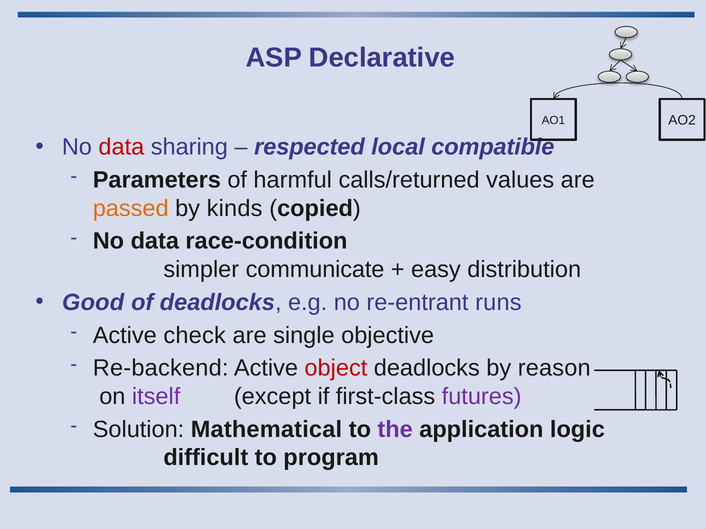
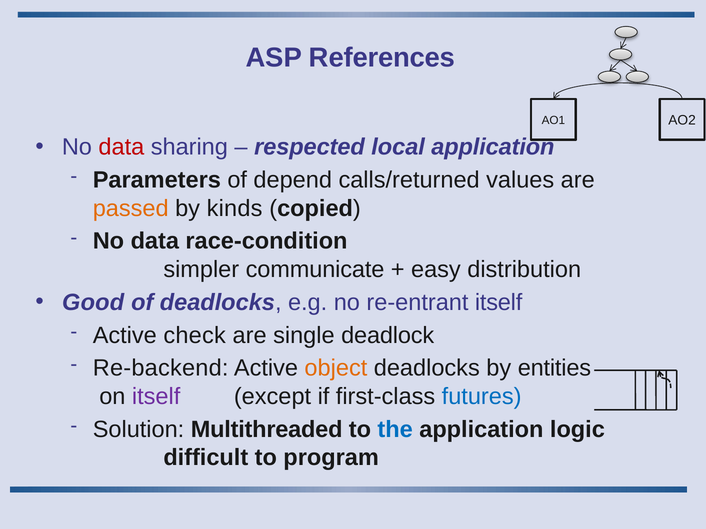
Declarative: Declarative -> References (382, 58)
local compatible: compatible -> application (493, 147)
harmful: harmful -> depend (293, 180)
re-entrant runs: runs -> itself (499, 303)
objective: objective -> deadlock (388, 336)
object colour: red -> orange (336, 368)
reason: reason -> entities (554, 368)
futures colour: purple -> blue (482, 397)
Mathematical: Mathematical -> Multithreaded (267, 430)
the colour: purple -> blue (395, 430)
